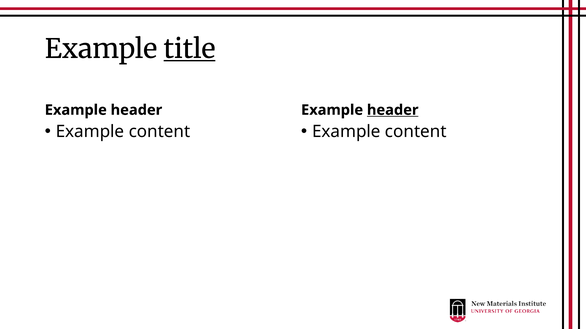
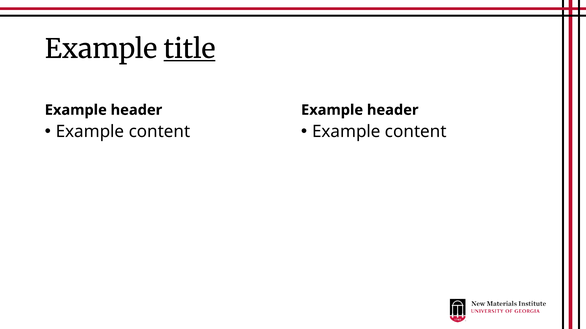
header underline: present -> none (393, 110)
